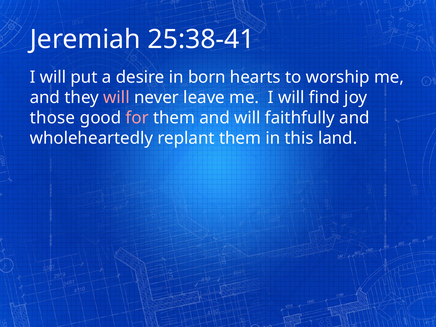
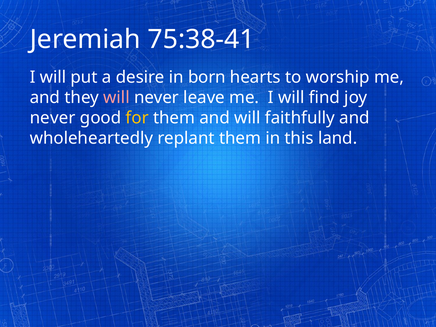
25:38-41: 25:38-41 -> 75:38-41 (201, 40)
those: those -> never (53, 118)
for colour: pink -> yellow (137, 118)
